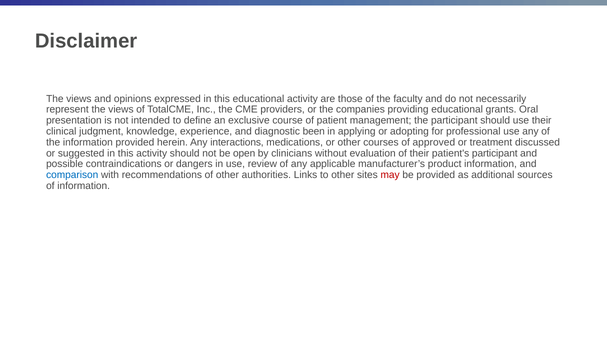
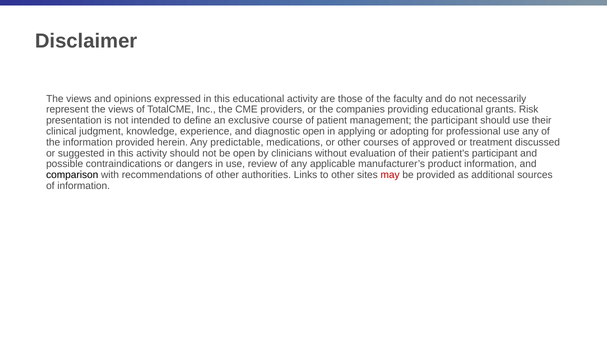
Oral: Oral -> Risk (529, 109)
diagnostic been: been -> open (314, 131)
interactions: interactions -> predictable (237, 142)
comparison colour: blue -> black (72, 175)
